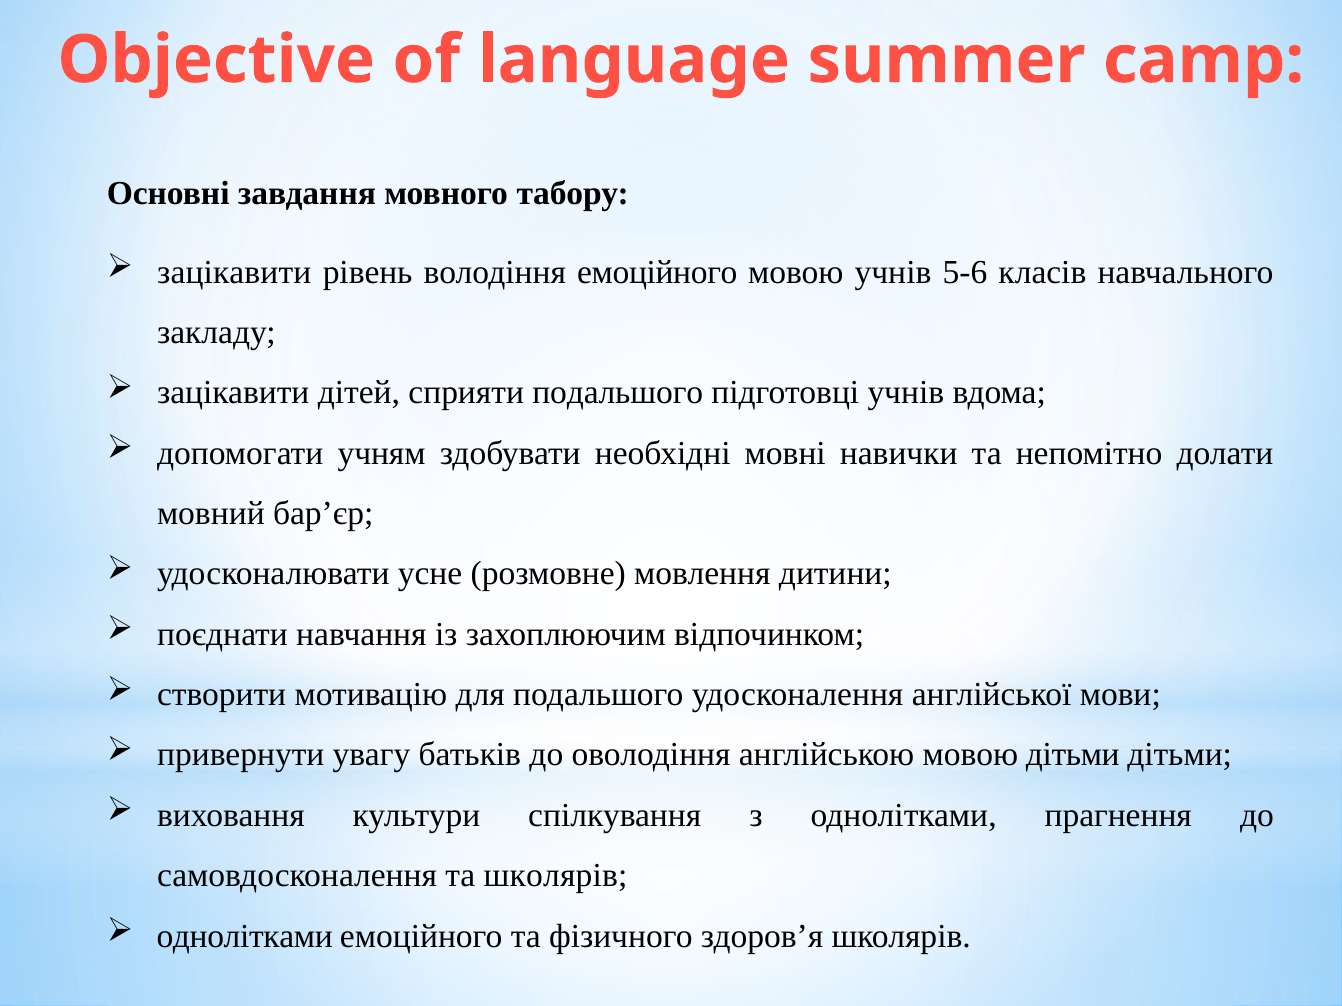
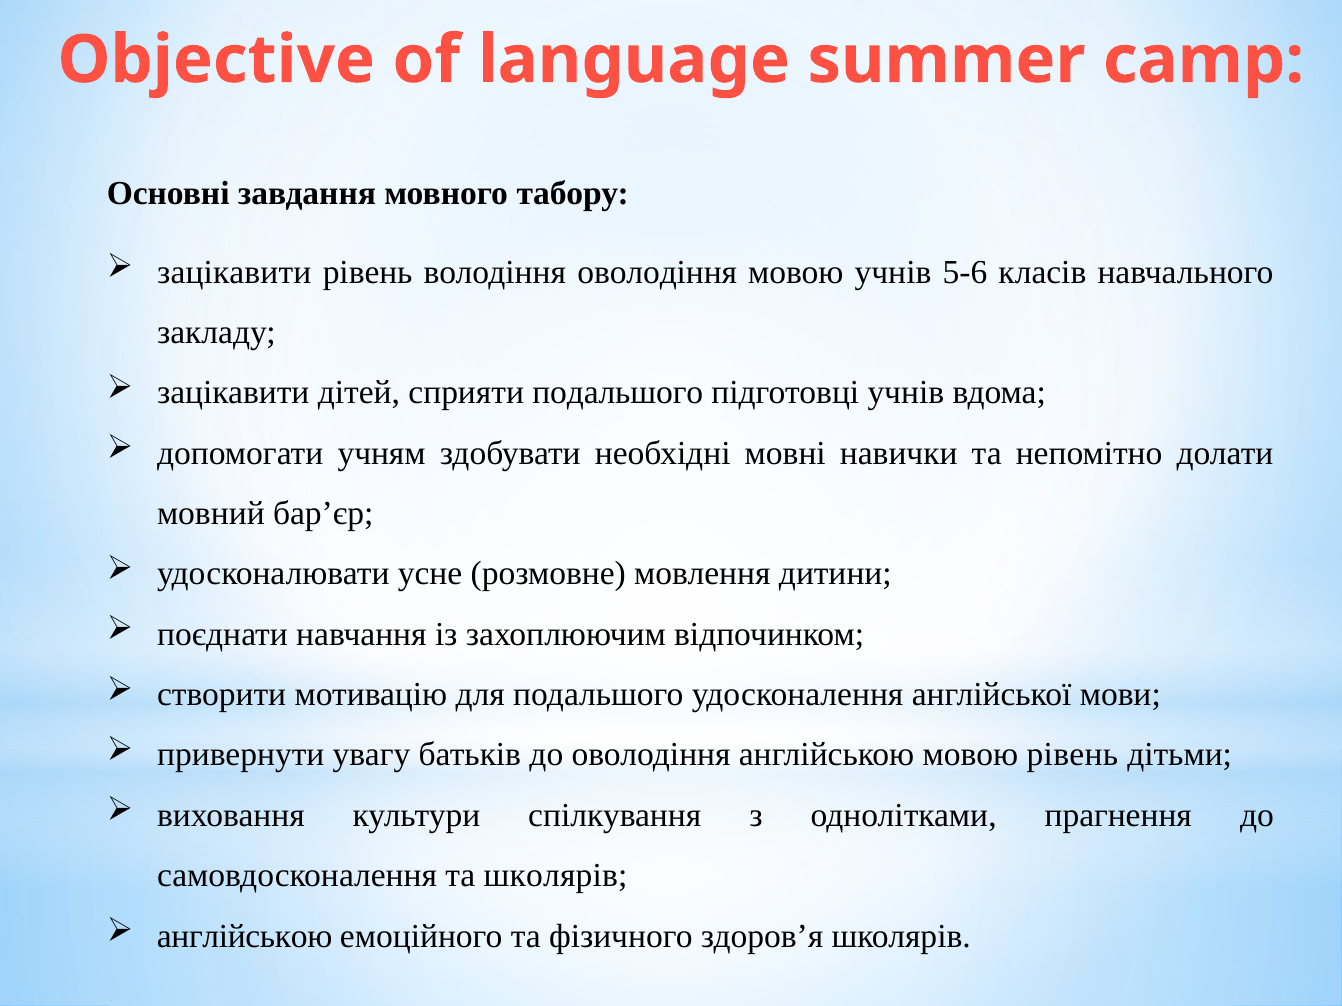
володіння емоційного: емоційного -> оволодіння (657, 272)
мовою дітьми: дітьми -> рівень (1072, 755)
однолітками: однолітками -> англійською (245, 936)
